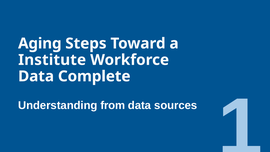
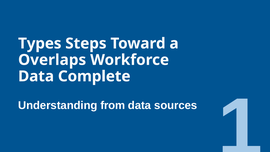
Aging: Aging -> Types (40, 43)
Institute: Institute -> Overlaps (52, 60)
